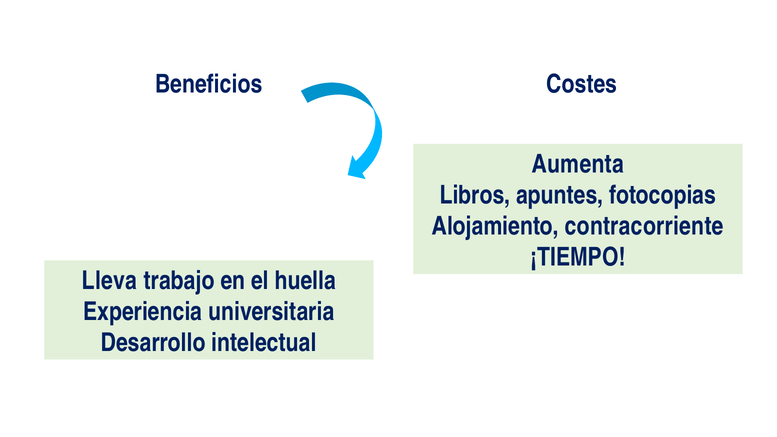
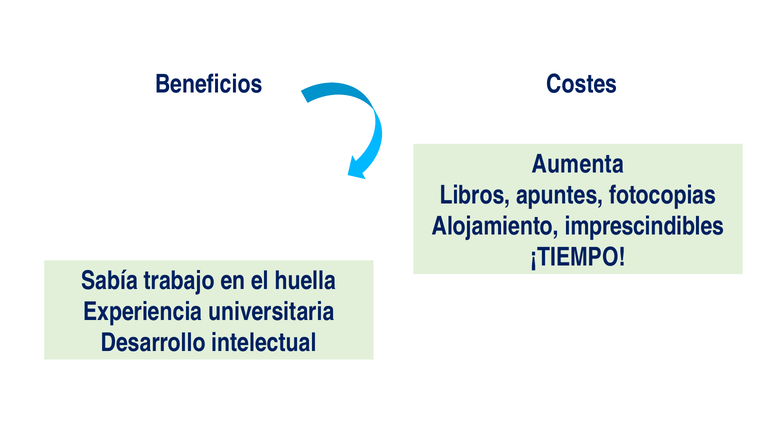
contracorriente: contracorriente -> imprescindibles (644, 226)
Lleva: Lleva -> Sabía (110, 281)
